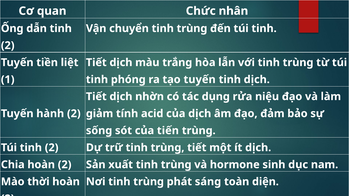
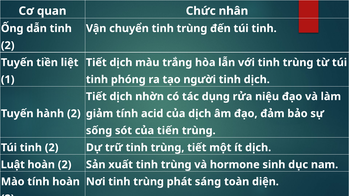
tạo tuyến: tuyến -> người (200, 80)
Chia: Chia -> Luật (13, 165)
Mào thời: thời -> tính (38, 182)
